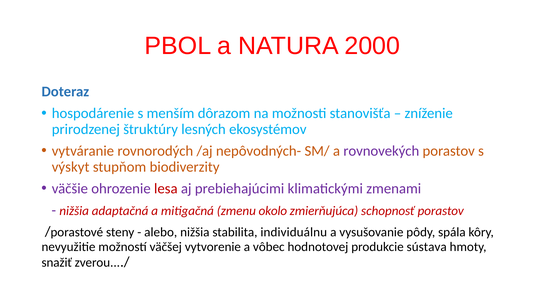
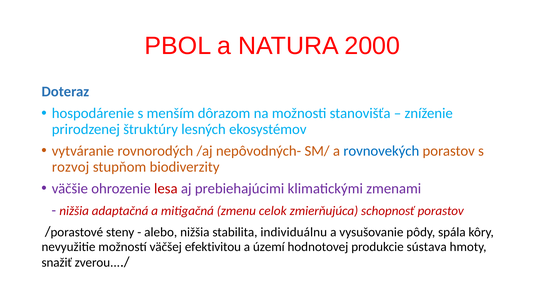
rovnovekých colour: purple -> blue (381, 151)
výskyt: výskyt -> rozvoj (71, 167)
okolo: okolo -> celok (273, 210)
vytvorenie: vytvorenie -> efektivitou (213, 246)
vôbec: vôbec -> území (269, 246)
